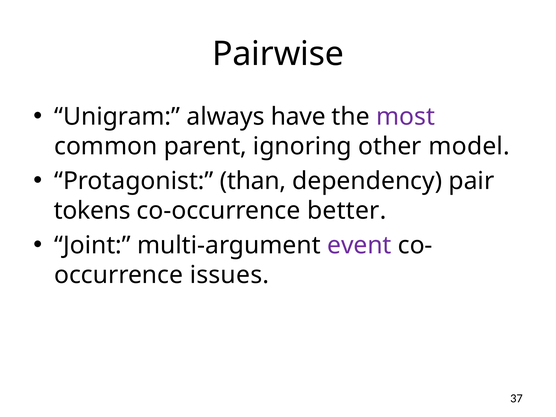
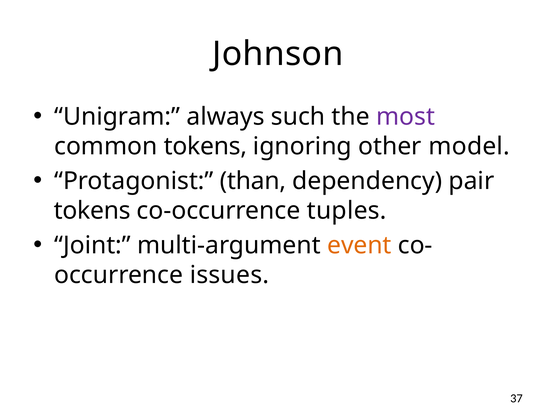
Pairwise: Pairwise -> Johnson (278, 54)
have: have -> such (298, 117)
common parent: parent -> tokens (205, 146)
better: better -> tuples (347, 211)
event colour: purple -> orange (359, 245)
